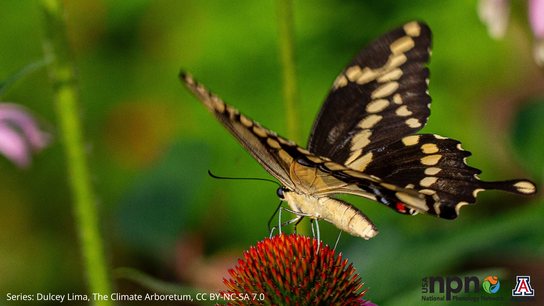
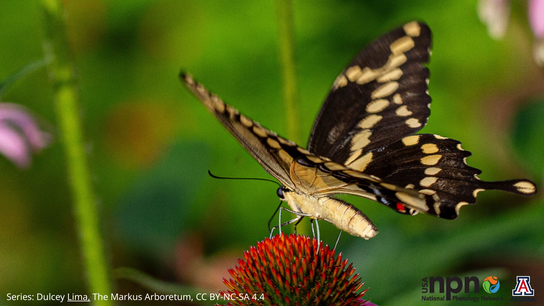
Lima underline: none -> present (79, 297)
Climate: Climate -> Markus (126, 297)
7.0: 7.0 -> 4.4 (258, 297)
